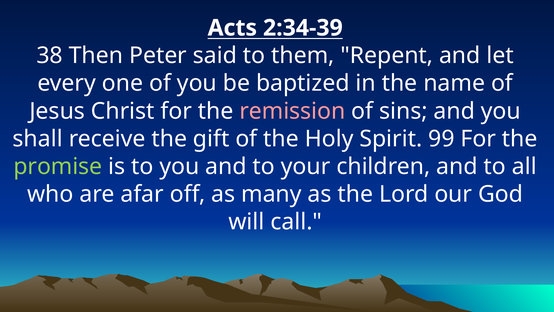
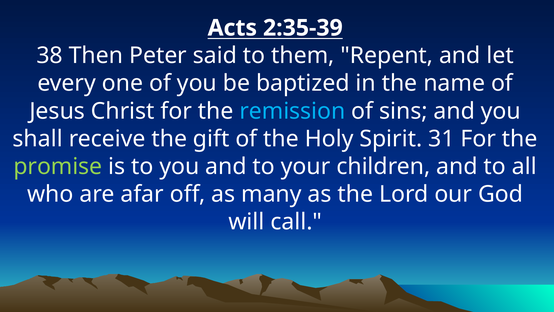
2:34-39: 2:34-39 -> 2:35-39 (303, 28)
remission colour: pink -> light blue (292, 111)
99: 99 -> 31 (441, 139)
